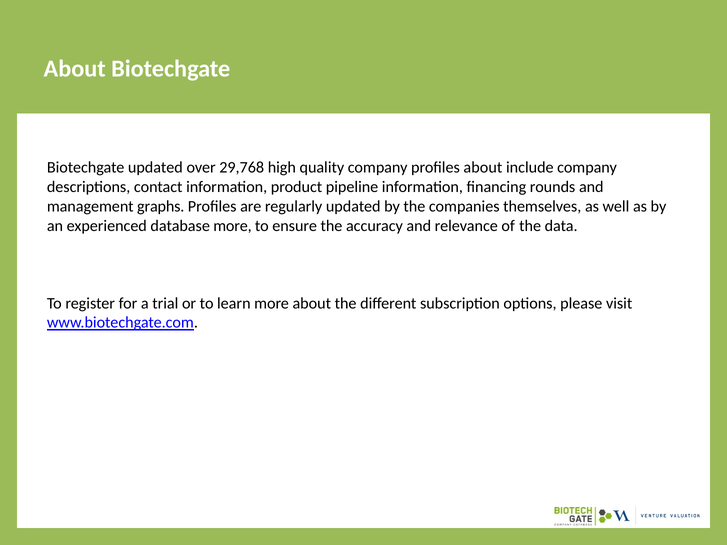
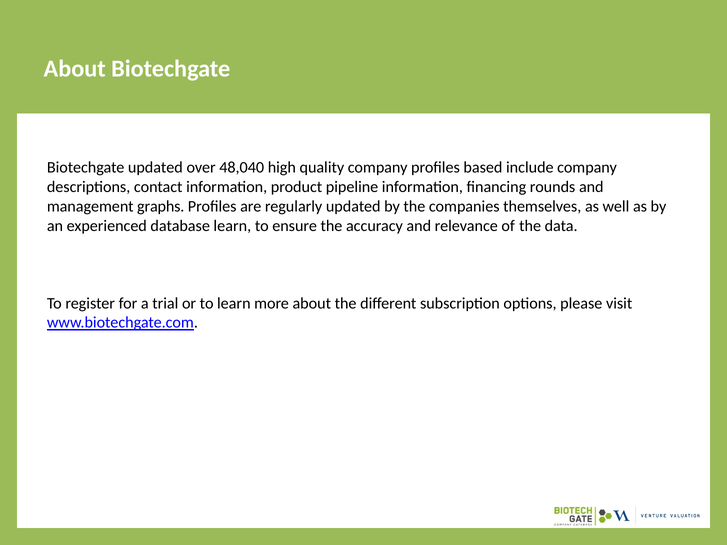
29,768: 29,768 -> 48,040 (242, 168)
profiles about: about -> based (483, 168)
database more: more -> learn (232, 226)
